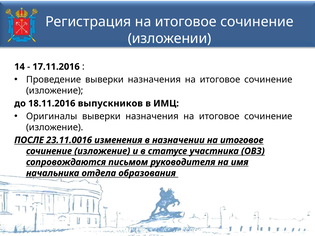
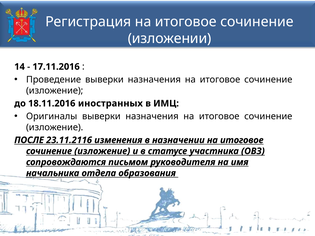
выпускников: выпускников -> иностранных (110, 104)
23.11.0016: 23.11.0016 -> 23.11.2116 (69, 140)
